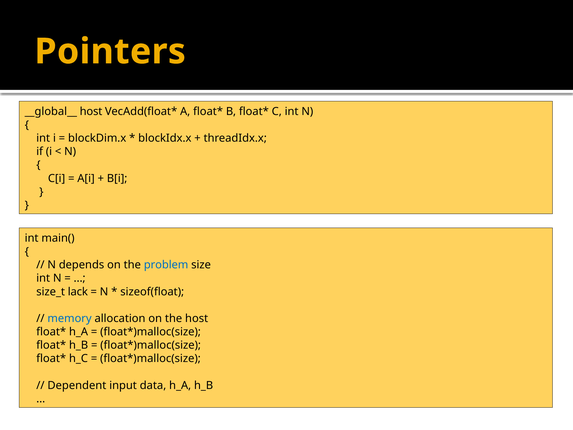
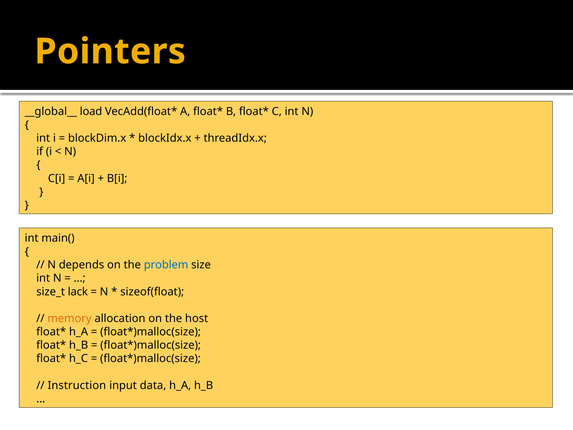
__global__ host: host -> load (91, 111)
memory colour: blue -> orange (70, 318)
Dependent: Dependent -> Instruction (77, 385)
